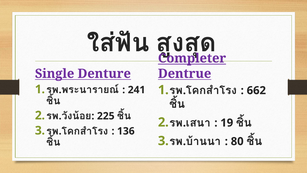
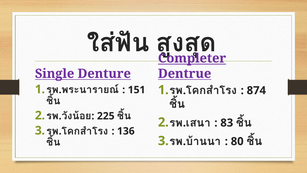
241: 241 -> 151 (137, 90)
662: 662 -> 874 (256, 90)
19: 19 -> 83 (227, 123)
